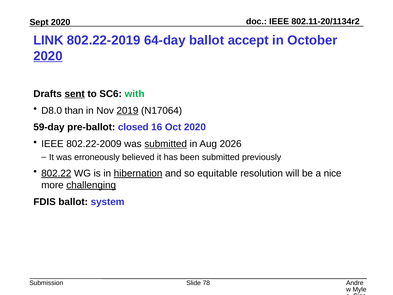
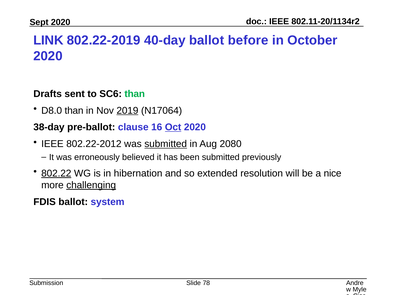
64-day: 64-day -> 40-day (165, 40)
accept: accept -> before (248, 40)
2020 underline: present -> none (48, 56)
sent underline: present -> none (75, 94)
SC6 with: with -> than (135, 94)
59-day: 59-day -> 38-day (49, 127)
closed: closed -> clause (133, 127)
Oct underline: none -> present (173, 127)
802.22-2009: 802.22-2009 -> 802.22-2012 (94, 144)
2026: 2026 -> 2080 (231, 144)
hibernation underline: present -> none (138, 173)
equitable: equitable -> extended (217, 173)
